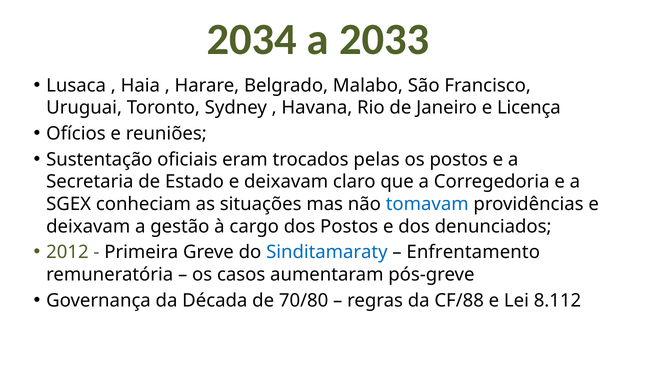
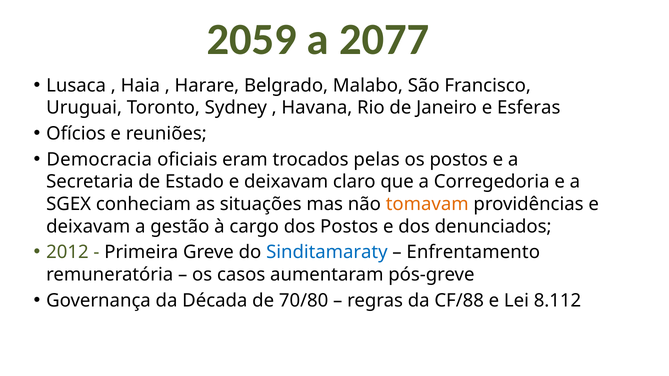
2034: 2034 -> 2059 (252, 39)
2033: 2033 -> 2077 (384, 39)
Licença: Licença -> Esferas (529, 108)
Sustentação: Sustentação -> Democracia (99, 160)
tomavam colour: blue -> orange (427, 204)
